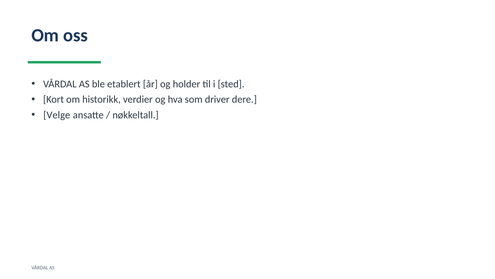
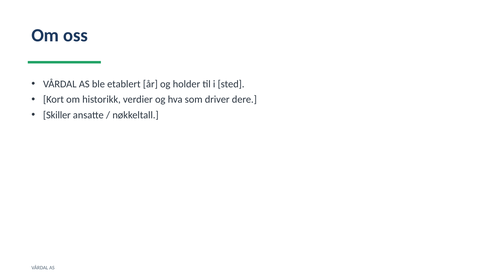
Velge: Velge -> Skiller (57, 115)
